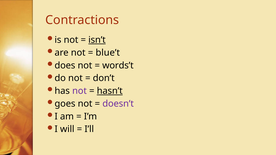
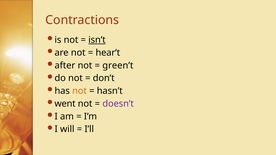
blue’t: blue’t -> hear’t (108, 53)
does: does -> after (65, 66)
words’t: words’t -> green’t (118, 66)
not colour: purple -> orange (79, 91)
hasn’t underline: present -> none (110, 91)
goes: goes -> went (65, 104)
